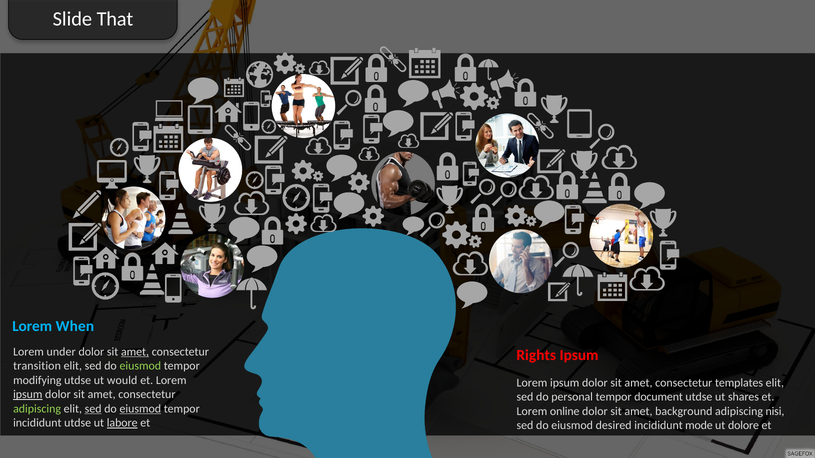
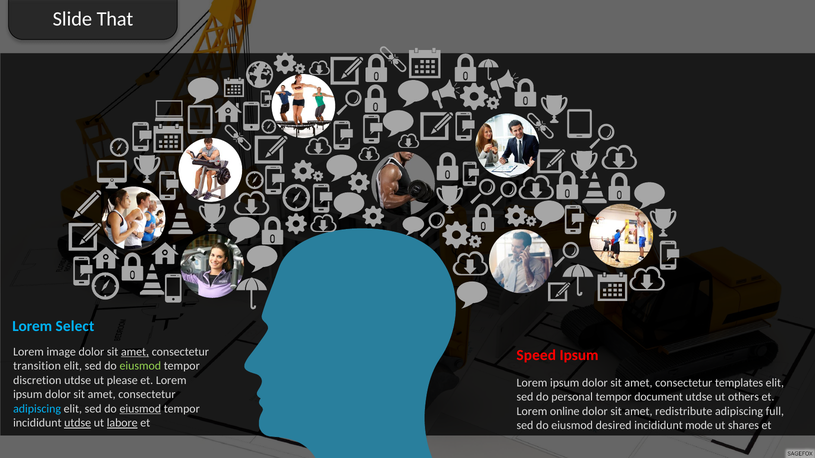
When: When -> Select (75, 326)
under: under -> image (61, 352)
Rights: Rights -> Speed (536, 355)
modifying: modifying -> discretion (37, 381)
would: would -> please (122, 381)
ipsum underline: present -> none (28, 395)
shares: shares -> others (743, 397)
adipiscing colour: light green -> light blue (37, 409)
sed underline: present -> none (93, 409)
background: background -> redistribute (684, 412)
nisi: nisi -> full (775, 412)
utdse underline: none -> present (78, 423)
dolore: dolore -> shares (743, 426)
